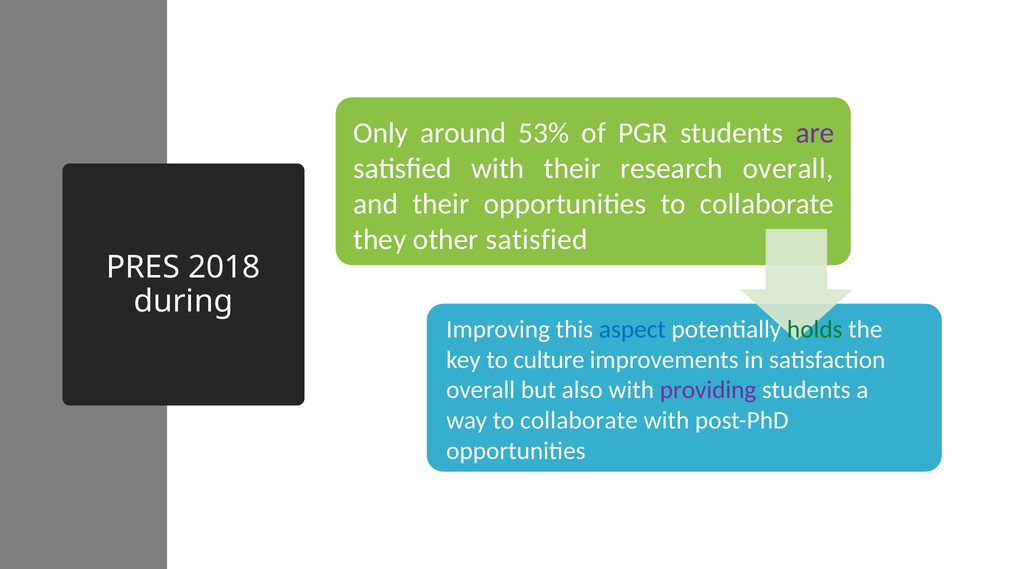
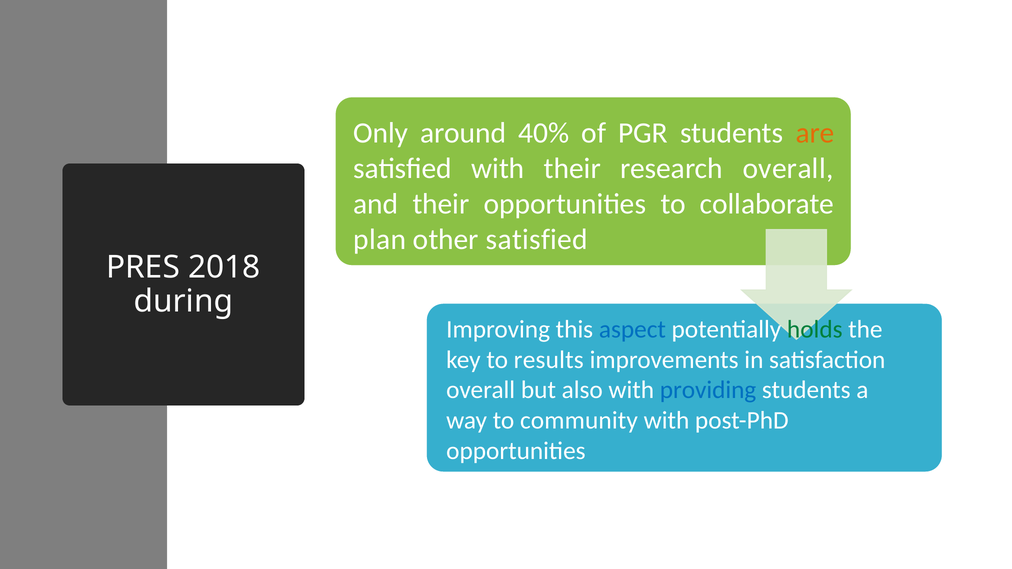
53%: 53% -> 40% (544, 133)
are colour: purple -> orange (815, 133)
they: they -> plan (380, 239)
culture: culture -> results (549, 360)
providing colour: purple -> blue (708, 390)
way to collaborate: collaborate -> community (579, 421)
